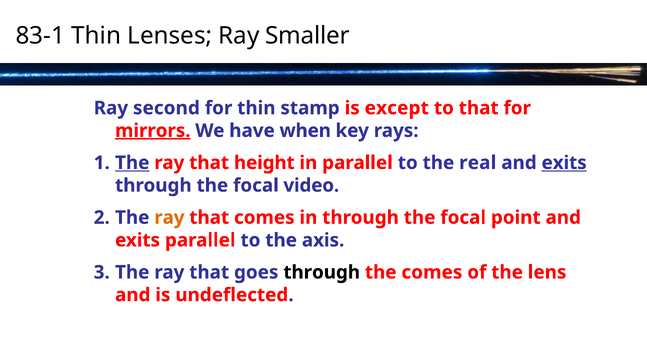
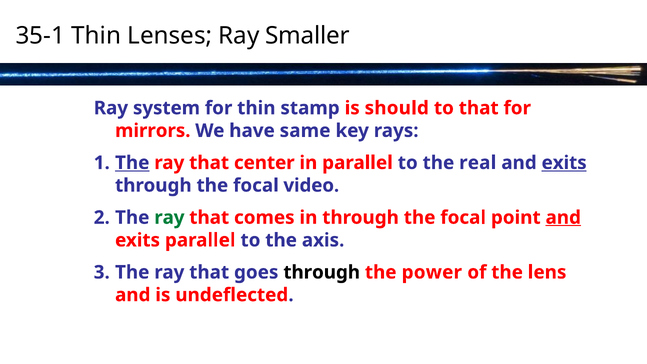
83-1: 83-1 -> 35-1 (40, 36)
second: second -> system (167, 108)
except: except -> should (397, 108)
mirrors underline: present -> none (153, 131)
when: when -> same (305, 131)
height: height -> center (264, 163)
ray colour: orange -> green (169, 218)
and underline: none -> present (563, 218)
the comes: comes -> power (432, 272)
